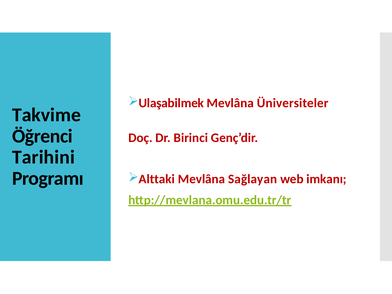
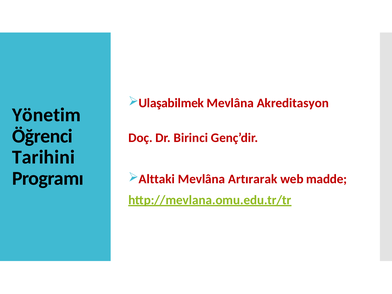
Üniversiteler: Üniversiteler -> Akreditasyon (293, 103)
Takvime: Takvime -> Yönetim (46, 115)
Sağlayan: Sağlayan -> Artırarak (253, 179)
imkanı: imkanı -> madde (327, 179)
